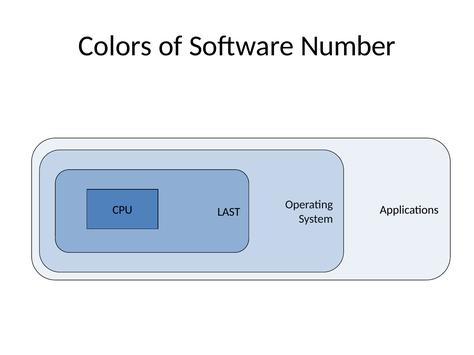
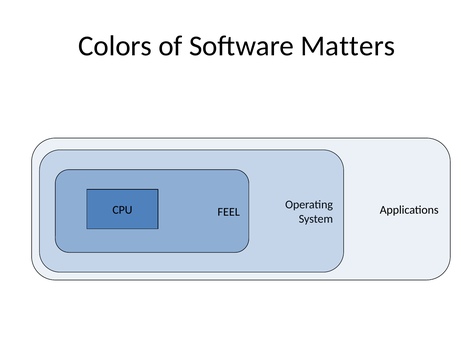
Number: Number -> Matters (348, 46)
LAST: LAST -> FEEL (229, 212)
